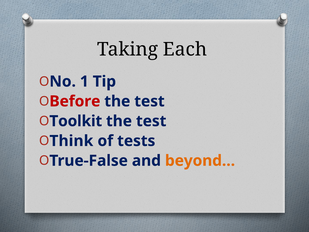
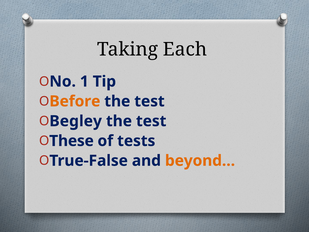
Before colour: red -> orange (75, 101)
Toolkit: Toolkit -> Begley (76, 121)
Think: Think -> These (72, 141)
